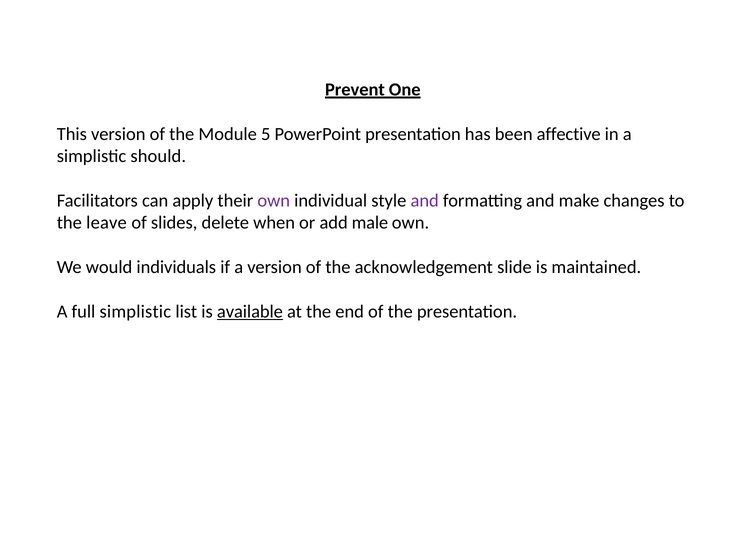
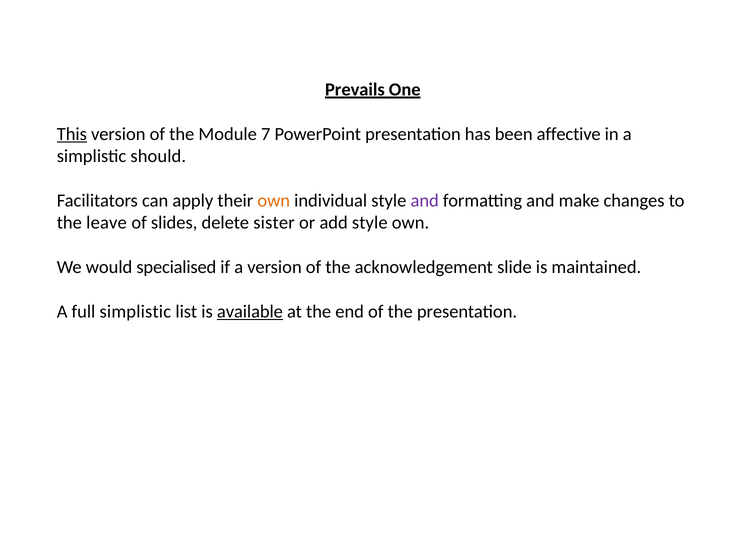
Prevent: Prevent -> Prevails (355, 90)
This underline: none -> present (72, 134)
5: 5 -> 7 (266, 134)
own colour: purple -> orange (274, 201)
when: when -> sister (274, 223)
add male: male -> style (370, 223)
individuals: individuals -> specialised (176, 267)
